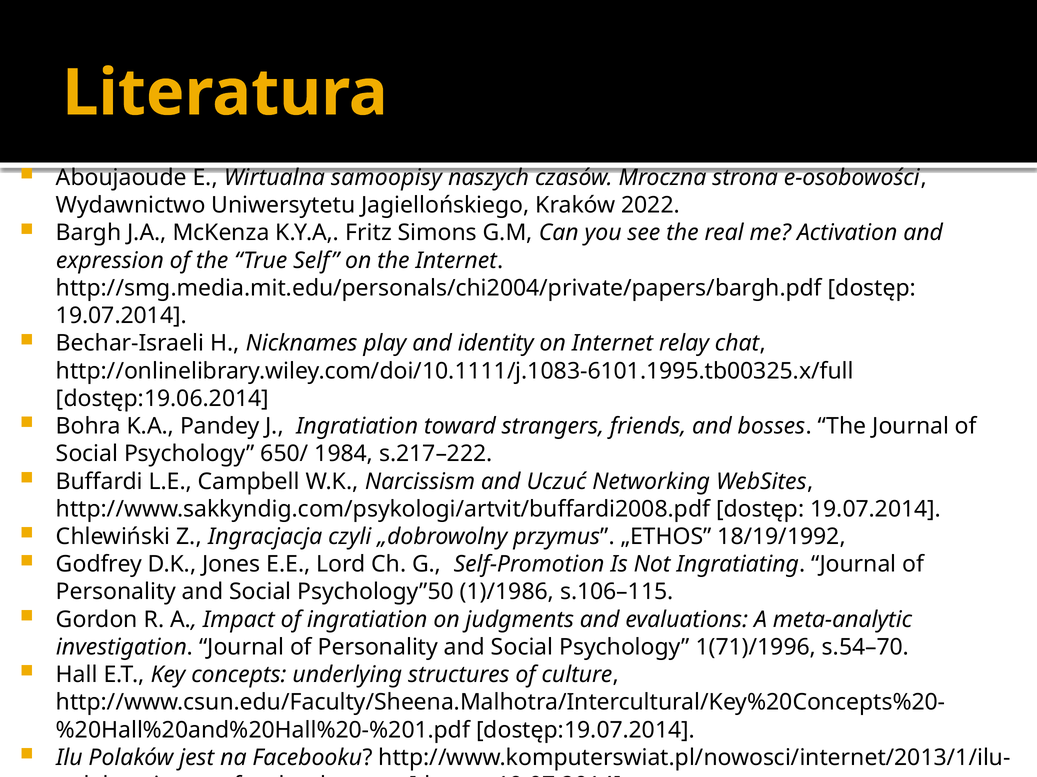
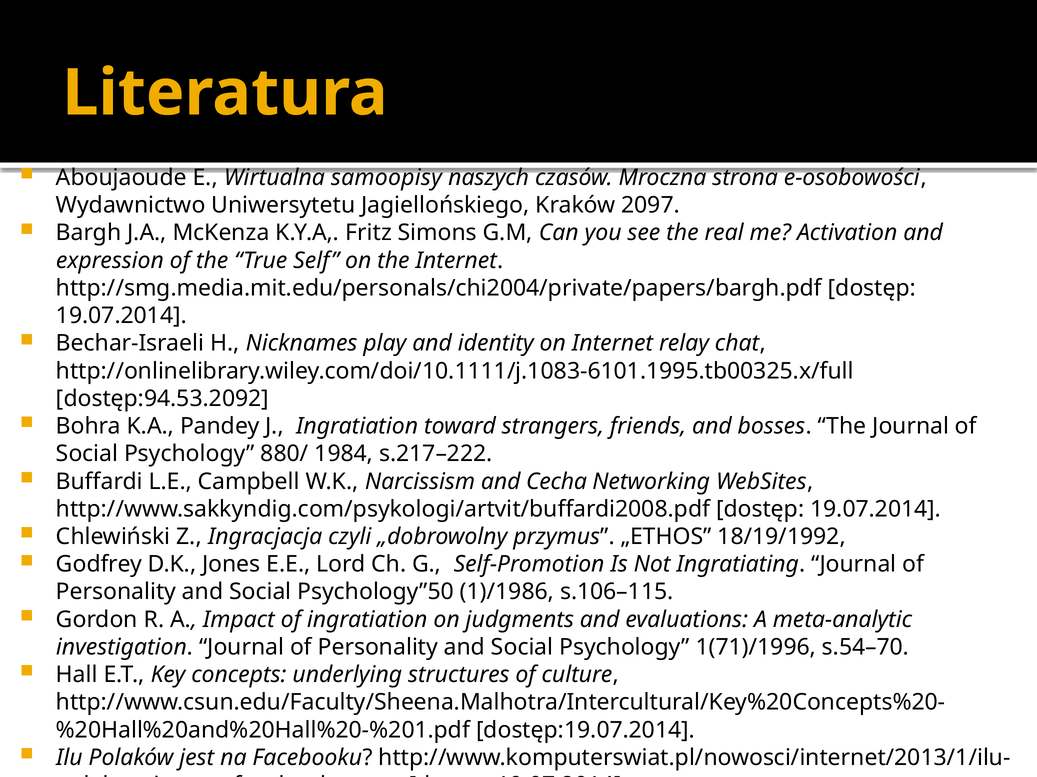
2022: 2022 -> 2097 (651, 205)
dostęp:19.06.2014: dostęp:19.06.2014 -> dostęp:94.53.2092 (162, 399)
650/: 650/ -> 880/ (284, 454)
Uczuć: Uczuć -> Cecha (557, 482)
